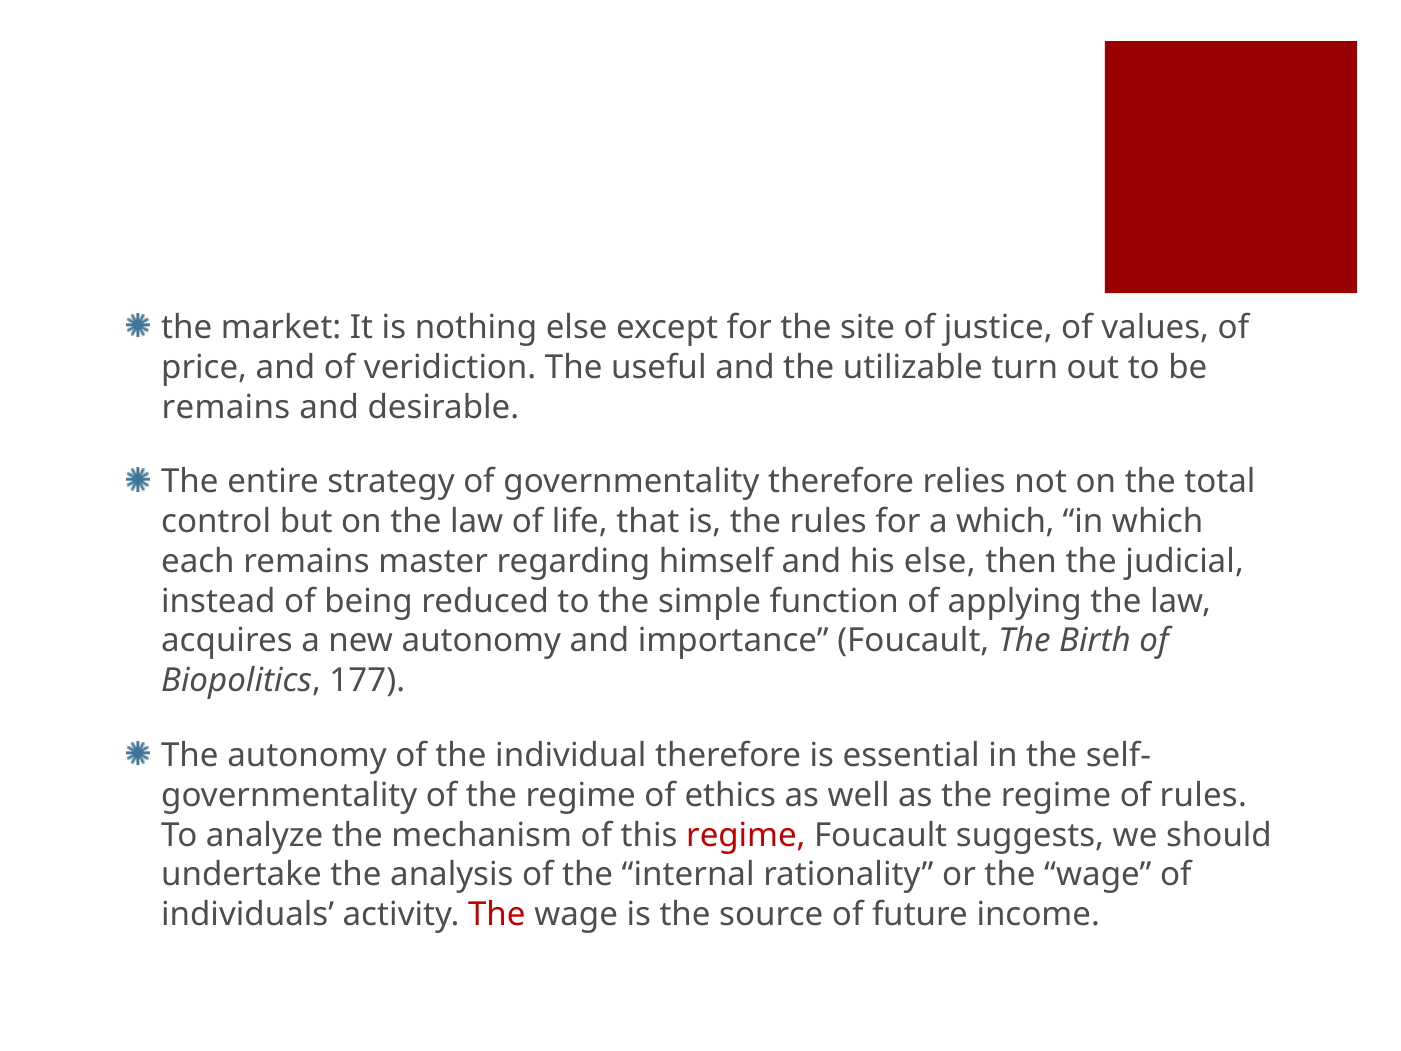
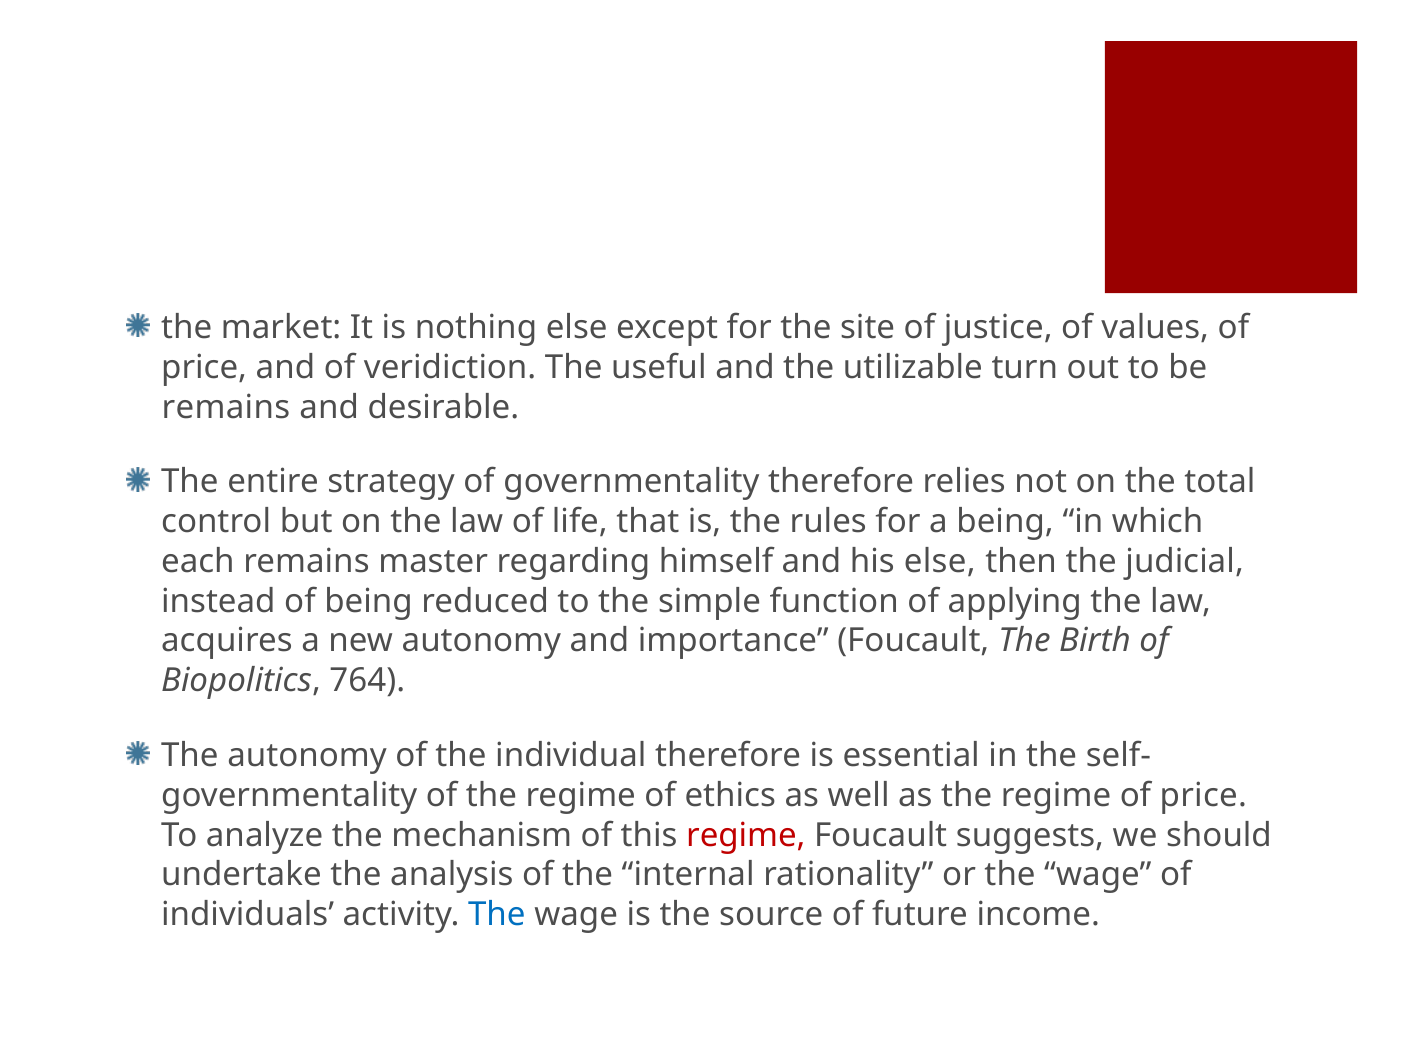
a which: which -> being (1005, 522)
177: 177 -> 764 (367, 681)
regime of rules: rules -> price (1203, 795)
The colour: red -> blue (497, 915)
